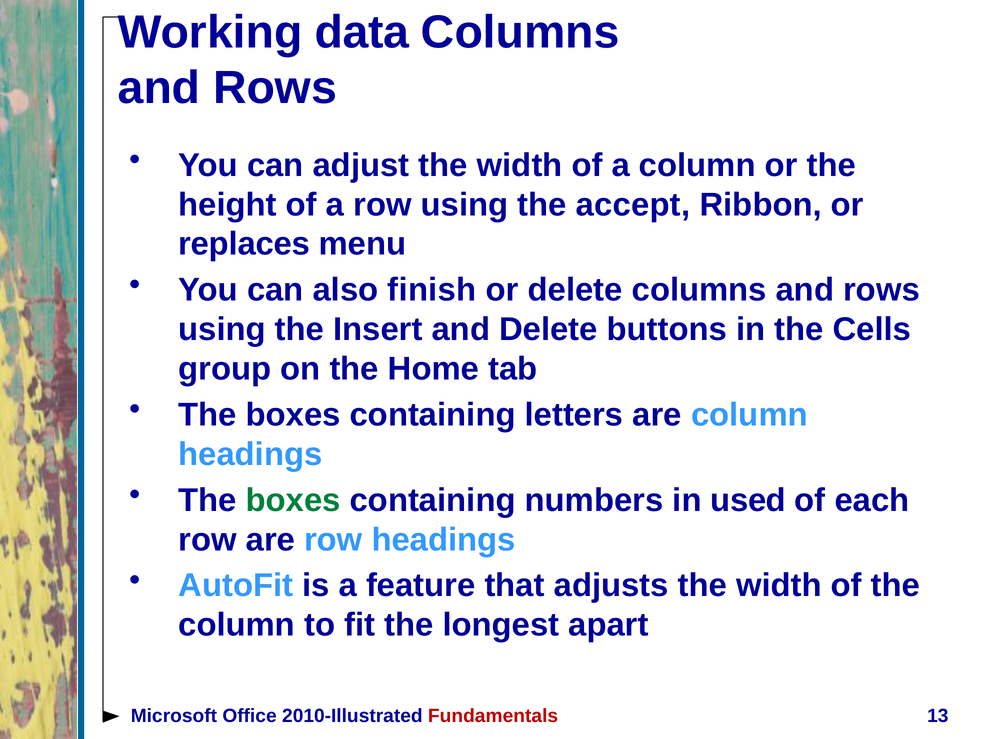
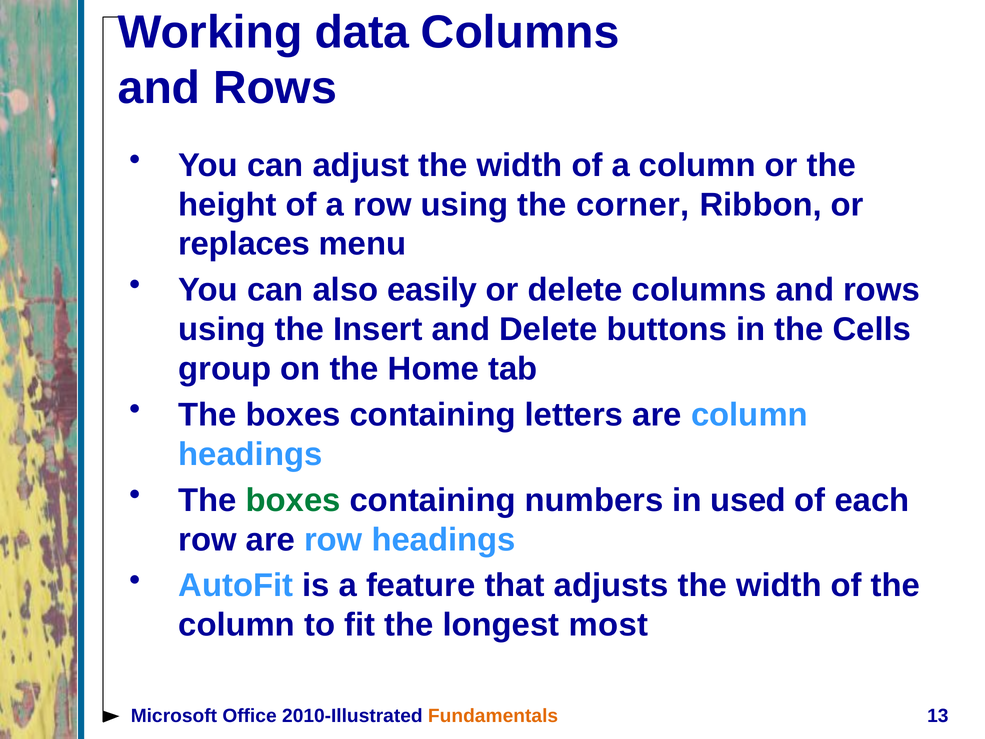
accept: accept -> corner (633, 205)
finish: finish -> easily (432, 290)
apart: apart -> most (608, 625)
Fundamentals colour: red -> orange (493, 715)
